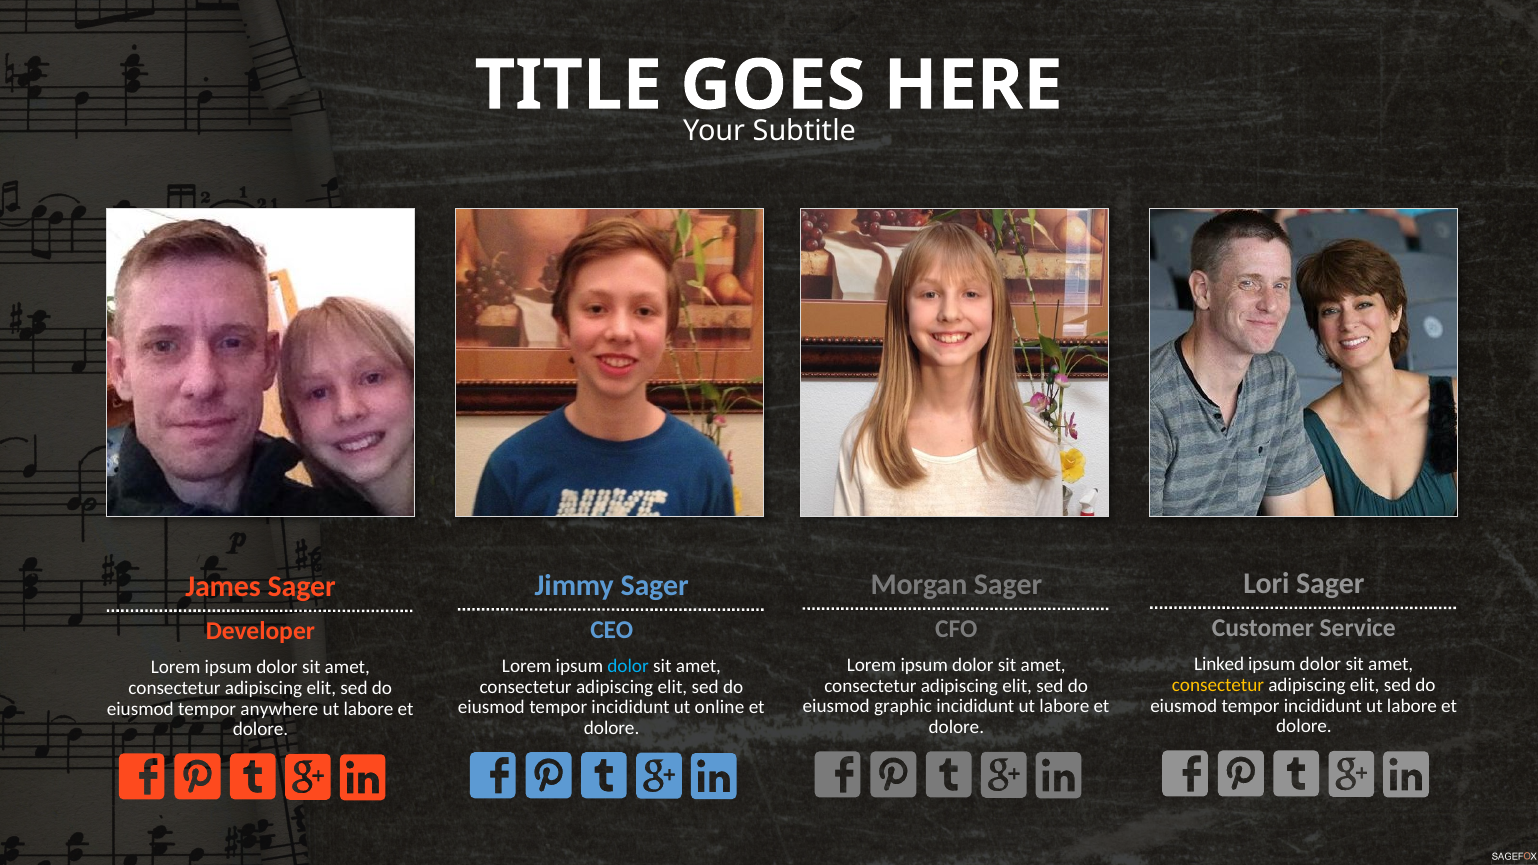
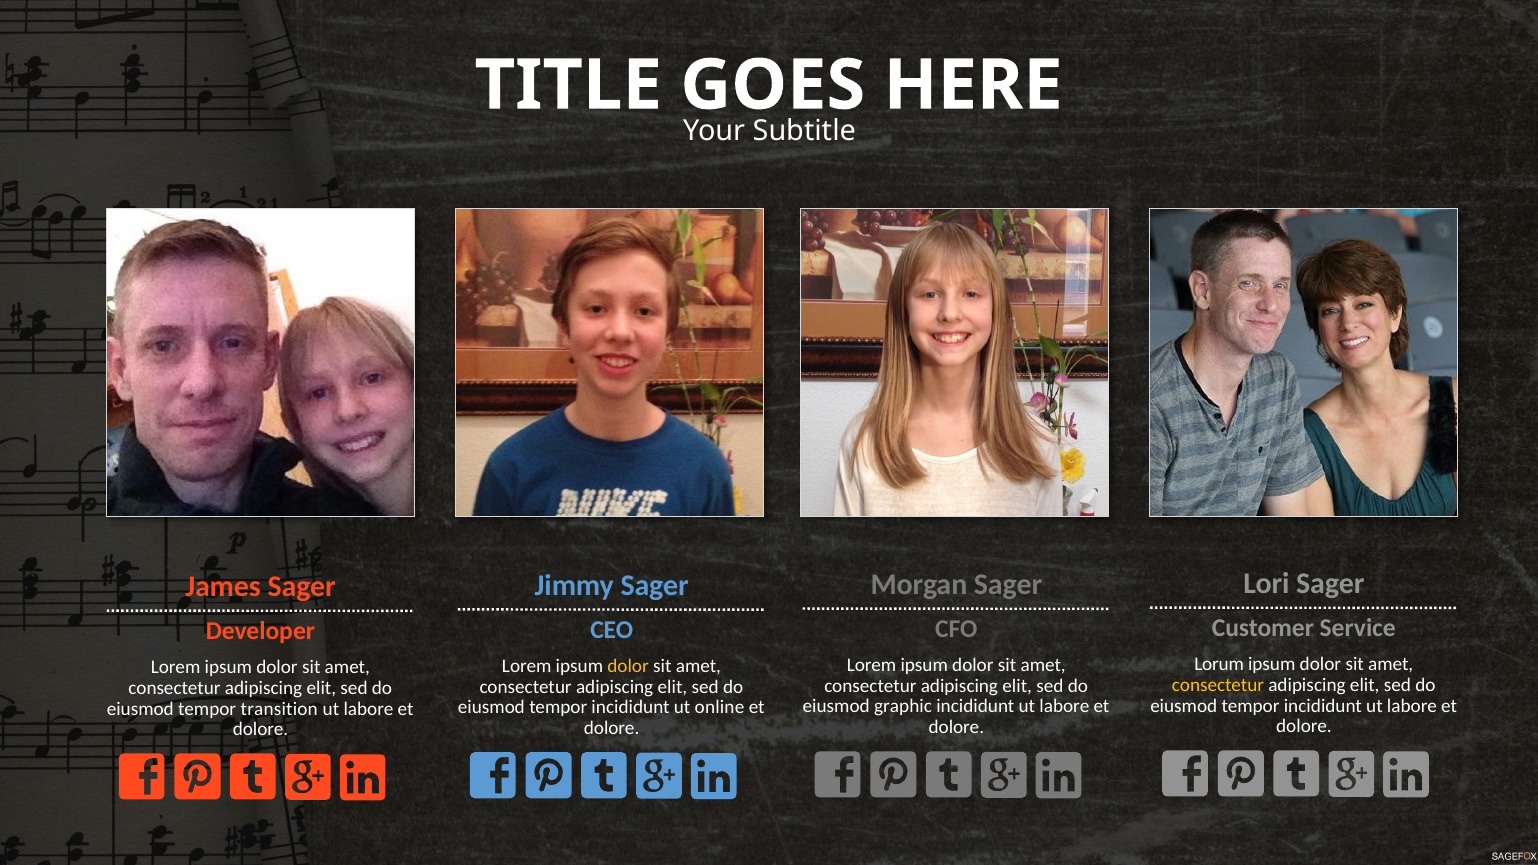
Linked: Linked -> Lorum (1219, 664)
dolor colour: light blue -> yellow (628, 666)
anywhere: anywhere -> transition (279, 709)
